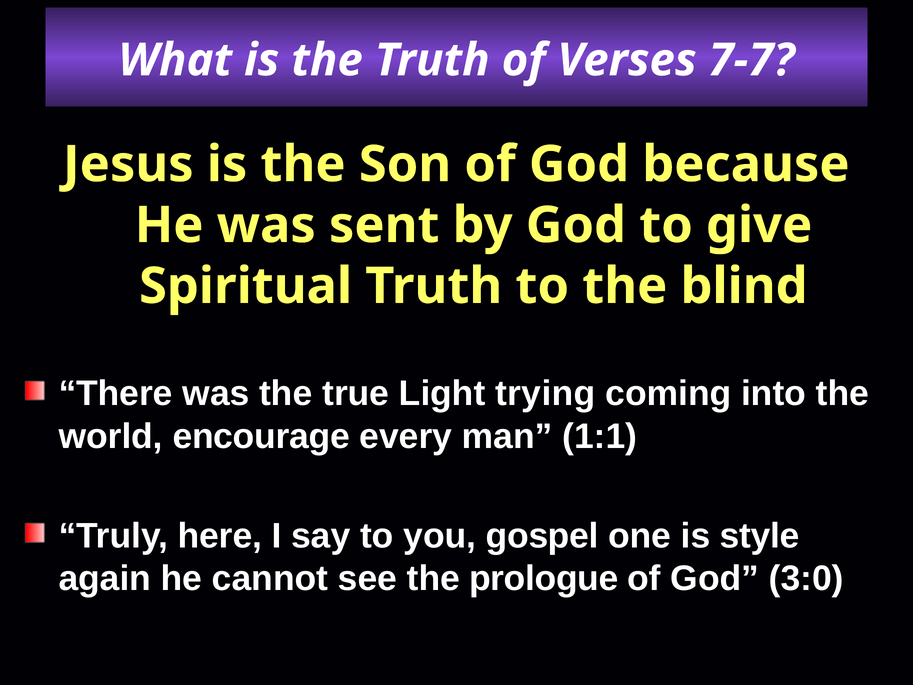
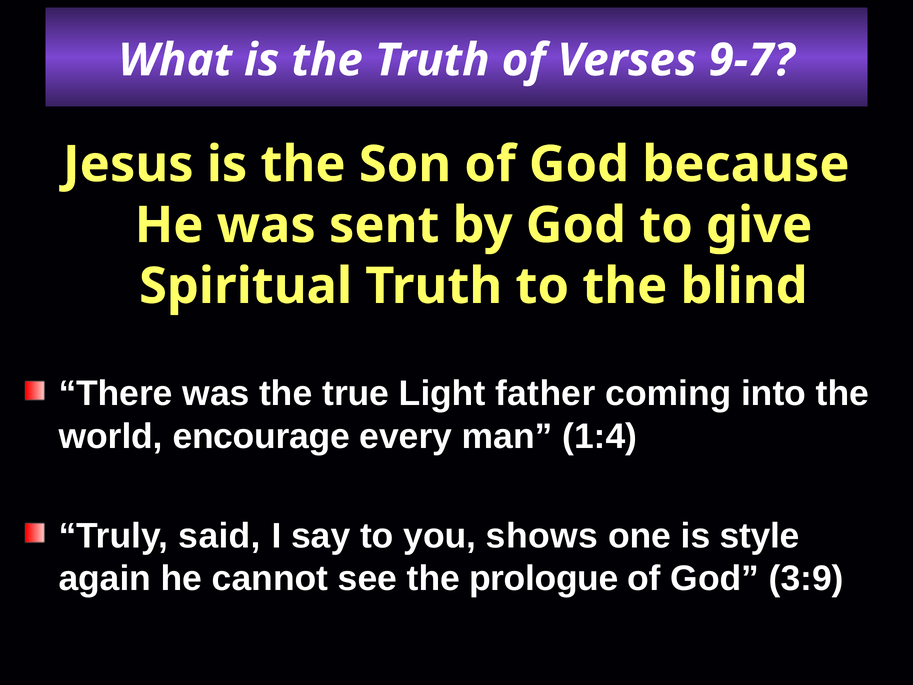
7-7: 7-7 -> 9-7 (752, 60)
trying: trying -> father (545, 394)
1:1: 1:1 -> 1:4 (600, 436)
here: here -> said (220, 536)
gospel: gospel -> shows (542, 536)
3:0: 3:0 -> 3:9 (806, 578)
